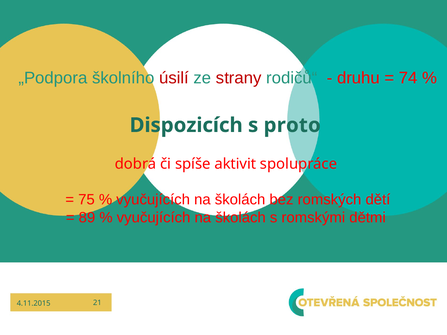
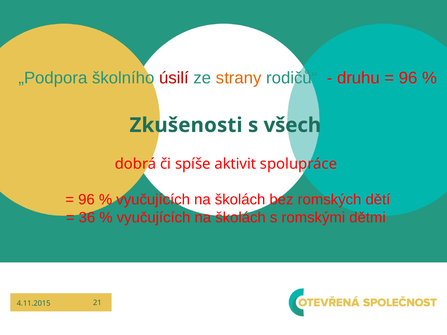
strany colour: red -> orange (239, 78)
74: 74 -> 96 (408, 78)
Dispozicích: Dispozicích -> Zkušenosti (186, 125)
proto: proto -> všech (292, 125)
75: 75 -> 96 (87, 200)
89: 89 -> 36 (87, 218)
